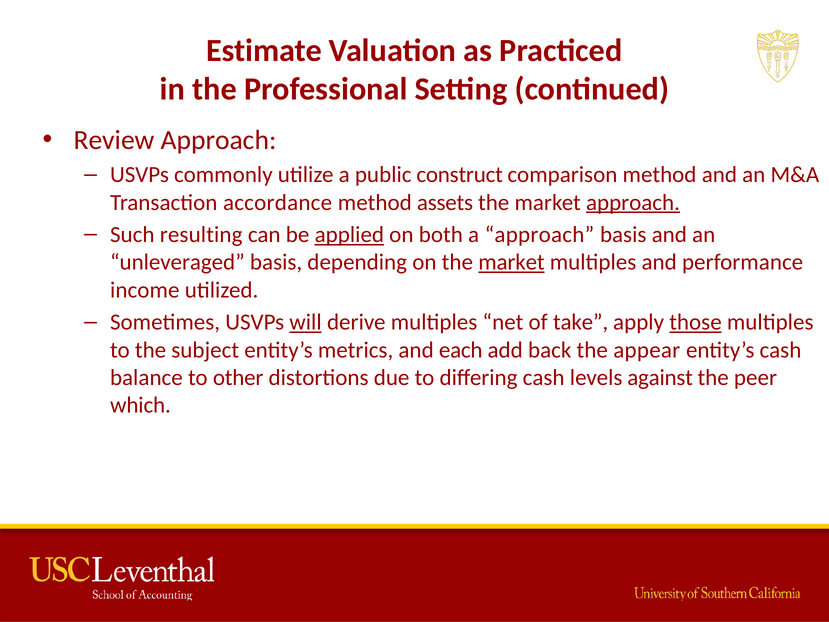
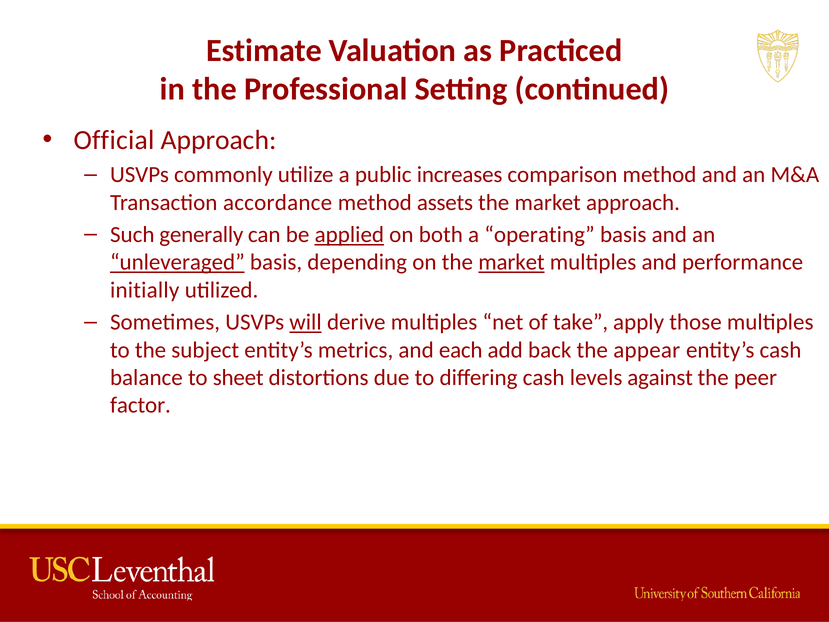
Review: Review -> Official (114, 140)
construct: construct -> increases (460, 175)
approach underline: present -> none (633, 202)
resulting: resulting -> generally (201, 235)
a approach: approach -> operating (540, 235)
unleveraged underline: none -> present (177, 262)
income: income -> initially (145, 290)
those underline: present -> none (695, 322)
other: other -> sheet (238, 377)
which: which -> factor (140, 405)
